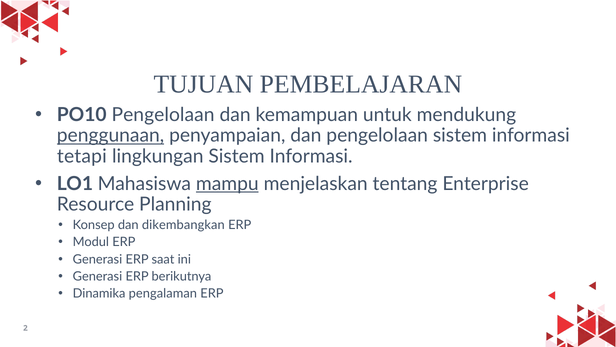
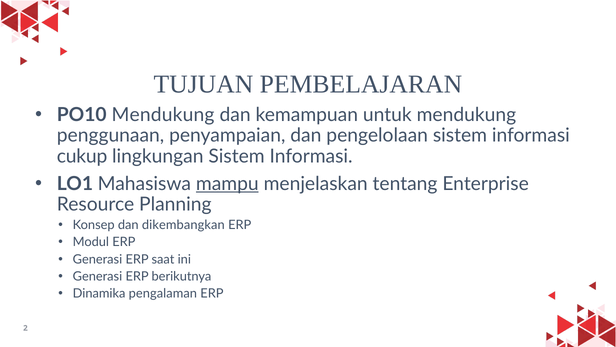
PO10 Pengelolaan: Pengelolaan -> Mendukung (163, 115)
penggunaan underline: present -> none (111, 135)
tetapi: tetapi -> cukup (82, 156)
